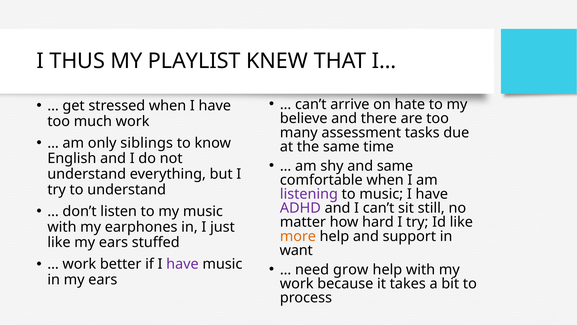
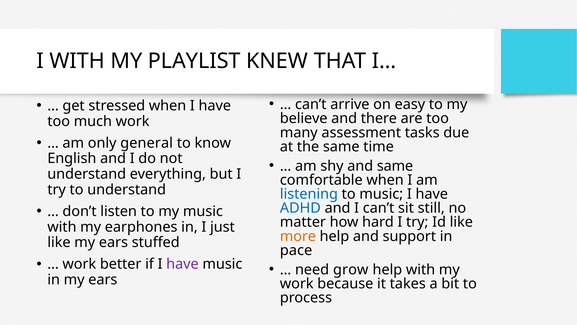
I THUS: THUS -> WITH (77, 61)
hate: hate -> easy (410, 104)
siblings: siblings -> general (147, 143)
listening colour: purple -> blue (309, 194)
ADHD colour: purple -> blue (300, 208)
want: want -> pace (296, 250)
